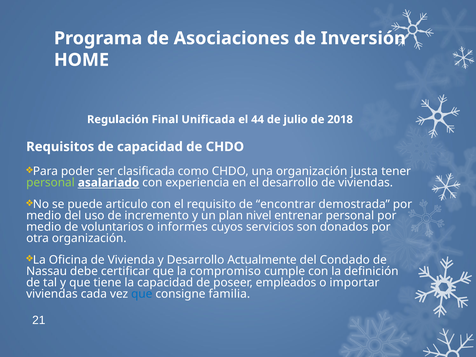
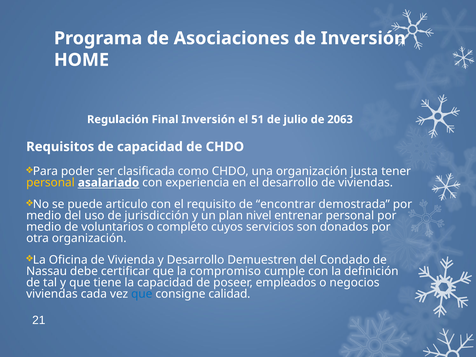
Final Unificada: Unificada -> Inversión (208, 119)
44: 44 -> 51 (258, 119)
2018: 2018 -> 2063 (340, 119)
personal colour: light green -> yellow (50, 183)
incremento: incremento -> jurisdicción (157, 216)
informes: informes -> completo (183, 227)
Actualmente: Actualmente -> Demuestren (262, 260)
importar: importar -> negocios (355, 282)
familia: familia -> calidad (229, 294)
